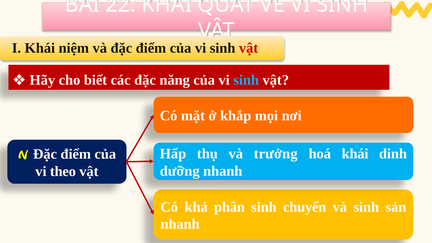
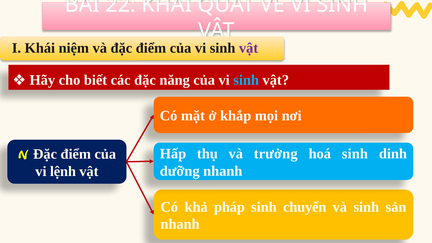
vật colour: red -> purple (249, 48)
hoá khái: khái -> sinh (355, 154)
theo: theo -> lệnh (63, 171)
phân: phân -> pháp (229, 207)
